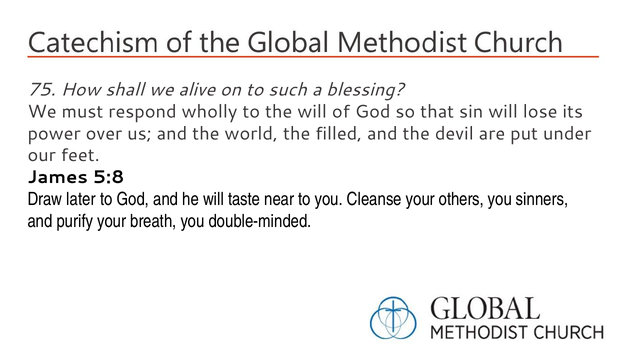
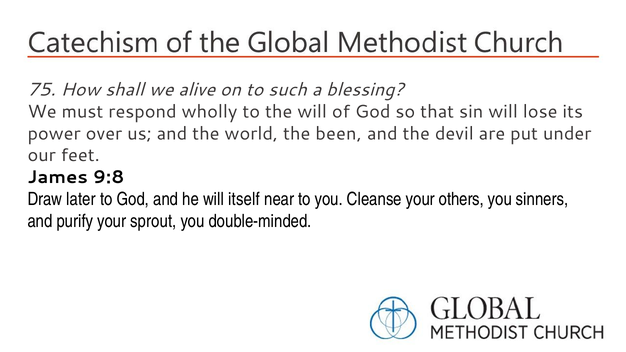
filled: filled -> been (339, 134)
5:8: 5:8 -> 9:8 (109, 177)
taste: taste -> itself (244, 199)
breath: breath -> sprout (153, 221)
